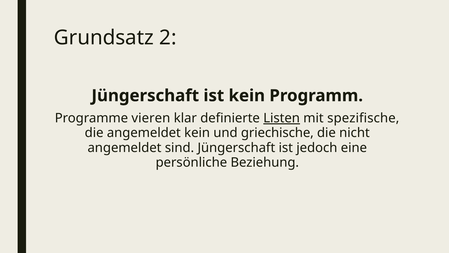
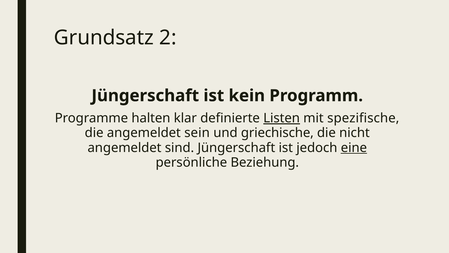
vieren: vieren -> halten (151, 118)
angemeldet kein: kein -> sein (197, 133)
eine underline: none -> present (354, 147)
